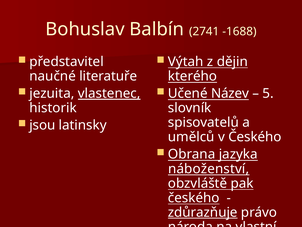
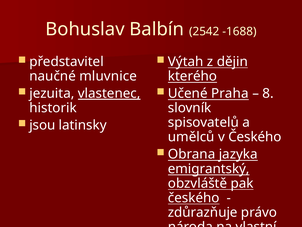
2741: 2741 -> 2542 (204, 31)
literatuře: literatuře -> mluvnice (108, 76)
Název: Název -> Praha (230, 93)
5: 5 -> 8 (268, 93)
náboženství: náboženství -> emigrantský (209, 168)
zdůrazňuje underline: present -> none (203, 212)
